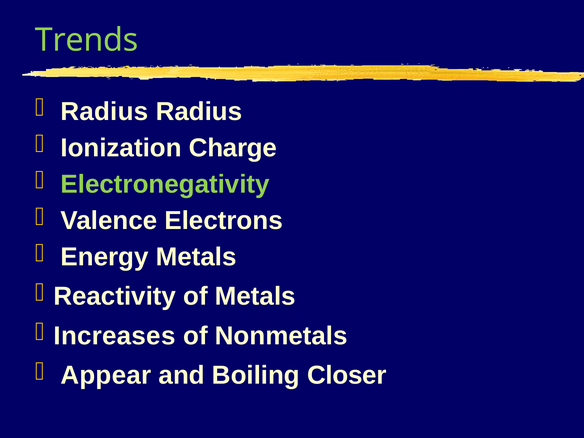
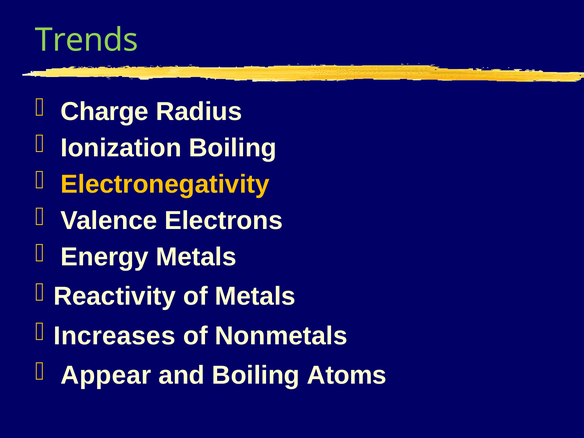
Radius: Radius -> Charge (105, 112)
Ionization Charge: Charge -> Boiling (233, 148)
Electronegativity colour: light green -> yellow (165, 184)
Closer: Closer -> Atoms (347, 375)
